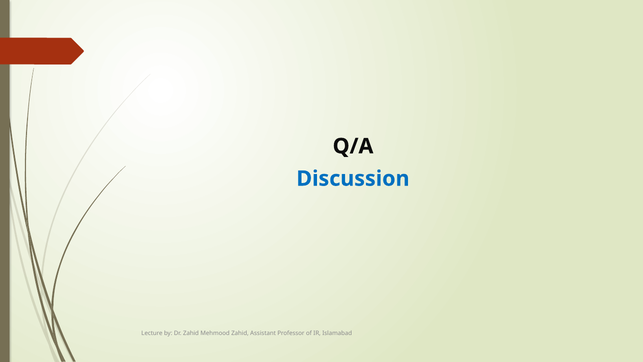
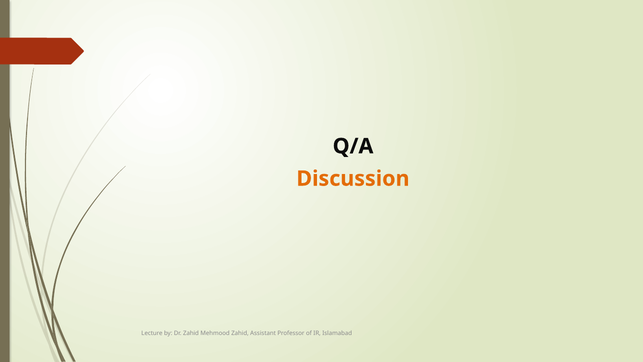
Discussion colour: blue -> orange (353, 179)
